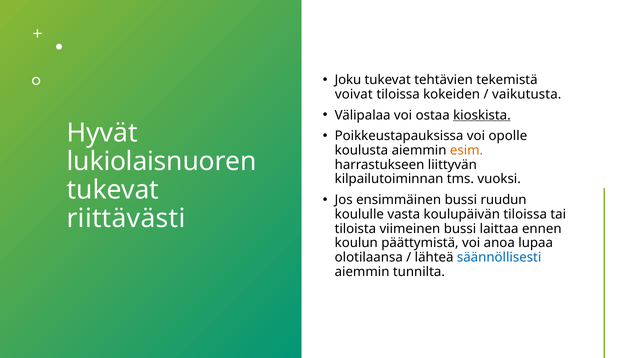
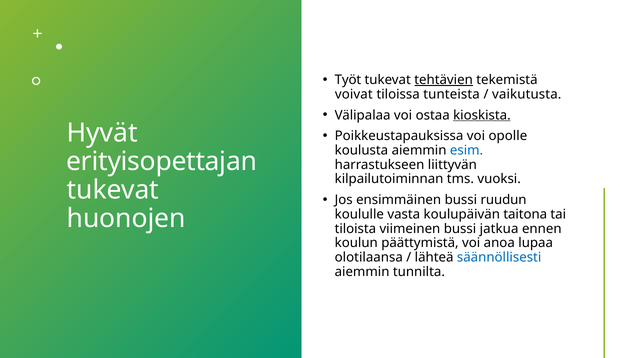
Joku: Joku -> Työt (348, 80)
tehtävien underline: none -> present (444, 80)
kokeiden: kokeiden -> tunteista (452, 94)
esim colour: orange -> blue (467, 150)
lukiolaisnuoren: lukiolaisnuoren -> erityisopettajan (162, 161)
koulupäivän tiloissa: tiloissa -> taitona (525, 214)
riittävästi: riittävästi -> huonojen (126, 218)
laittaa: laittaa -> jatkua (499, 229)
